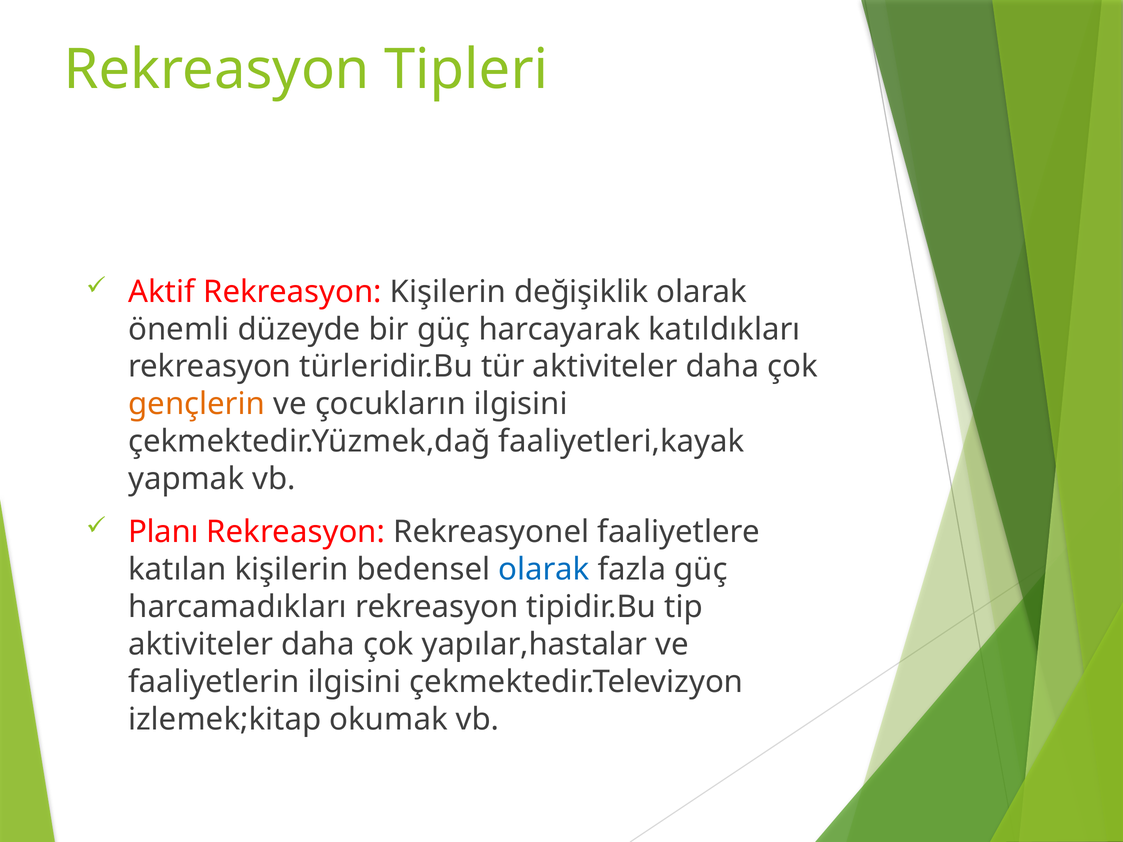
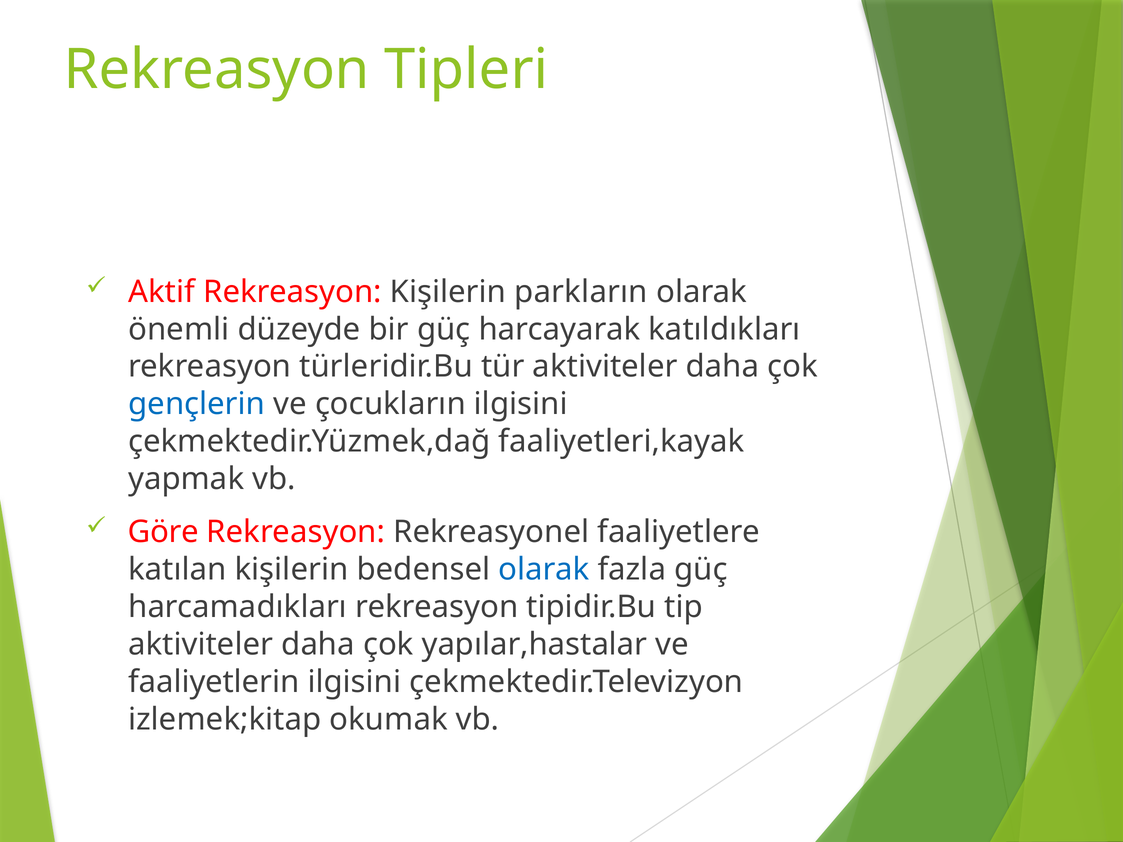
değişiklik: değişiklik -> parkların (581, 292)
gençlerin colour: orange -> blue (197, 404)
Planı: Planı -> Göre (163, 532)
